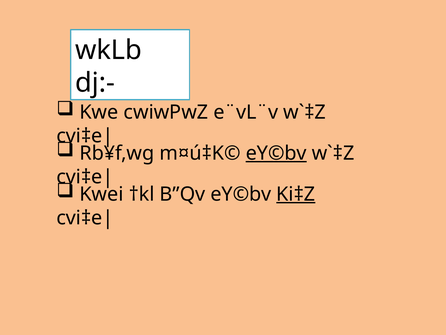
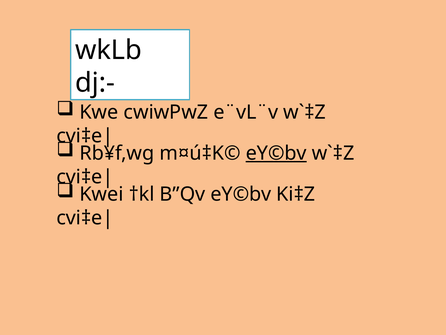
Ki‡Z underline: present -> none (296, 194)
